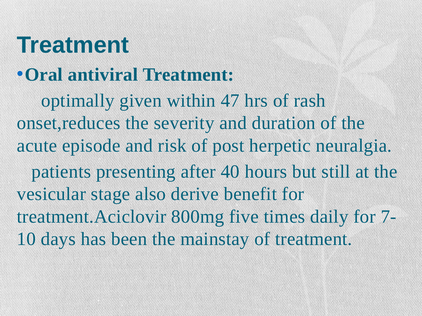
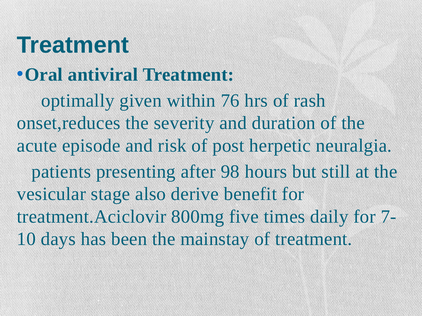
47: 47 -> 76 (230, 101)
40: 40 -> 98 (230, 172)
